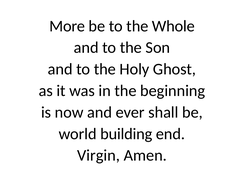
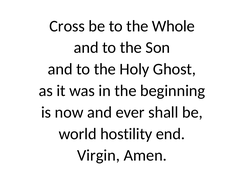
More: More -> Cross (67, 26)
building: building -> hostility (126, 134)
